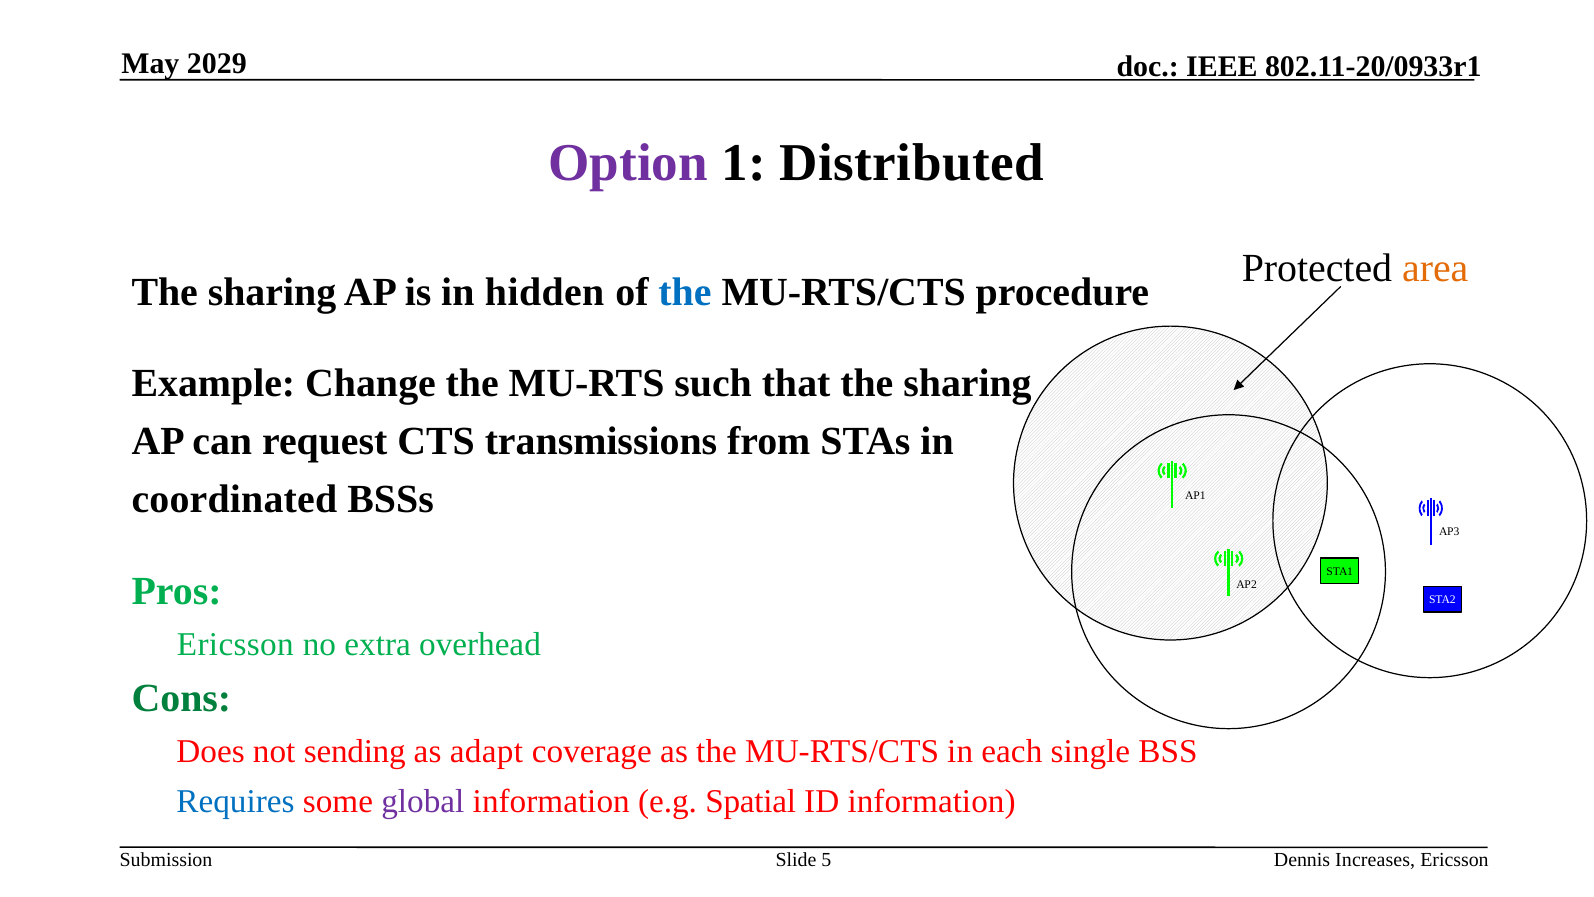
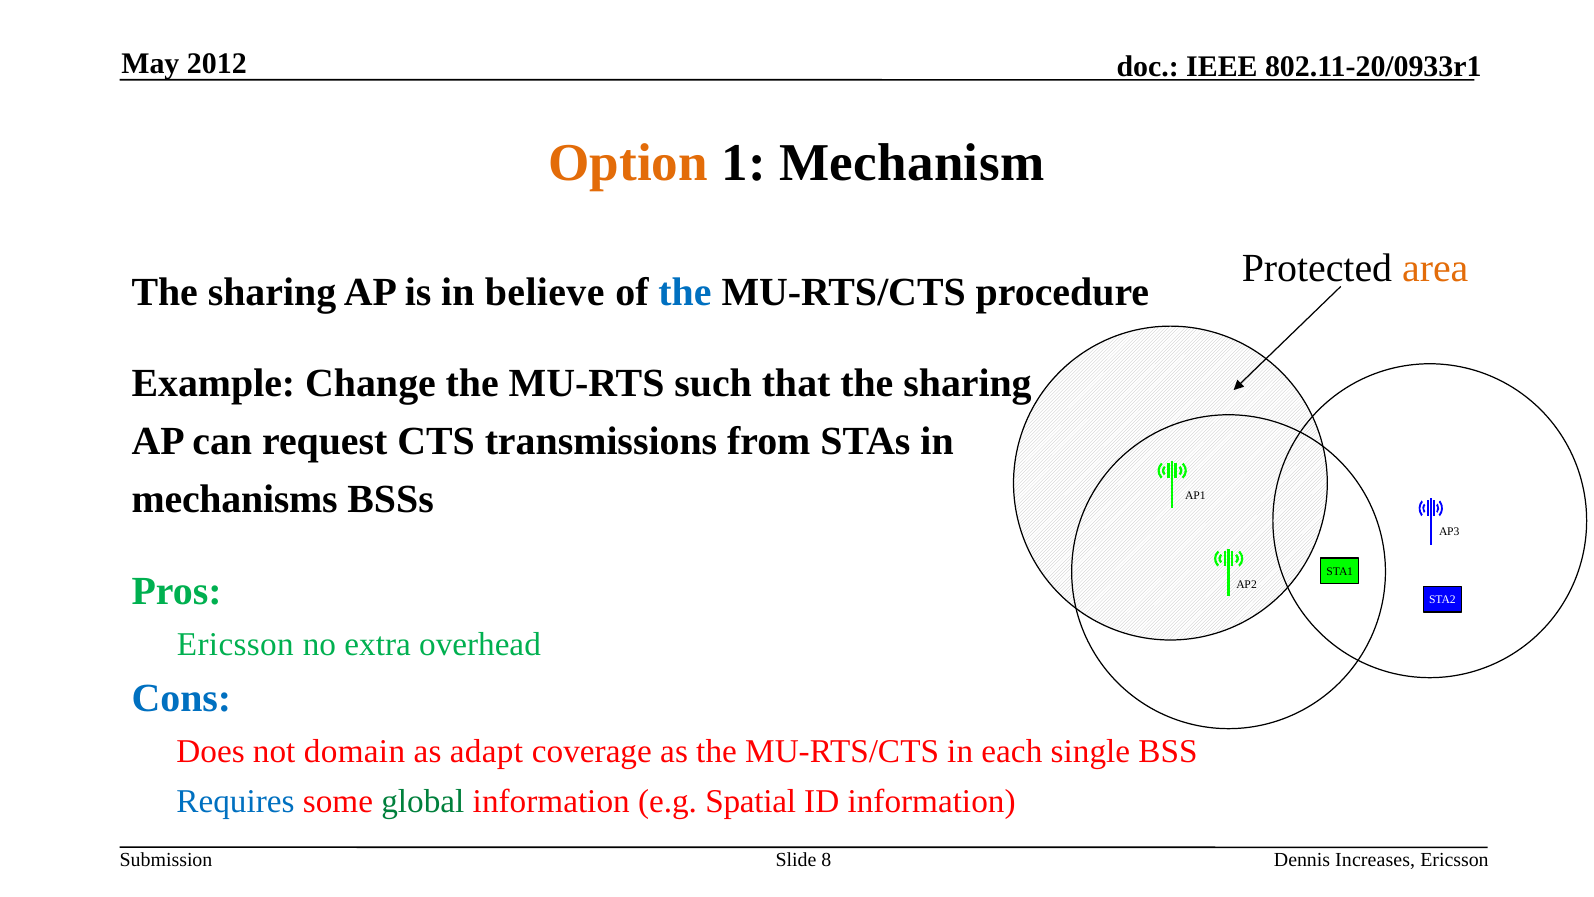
2029: 2029 -> 2012 (217, 63)
Option colour: purple -> orange (628, 163)
Distributed: Distributed -> Mechanism (912, 163)
hidden: hidden -> believe (545, 292)
coordinated: coordinated -> mechanisms (235, 499)
Cons colour: green -> blue (181, 698)
sending: sending -> domain (355, 752)
global colour: purple -> green (423, 802)
5: 5 -> 8 (826, 860)
